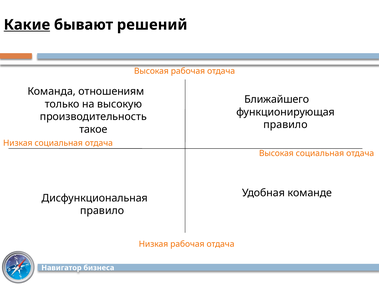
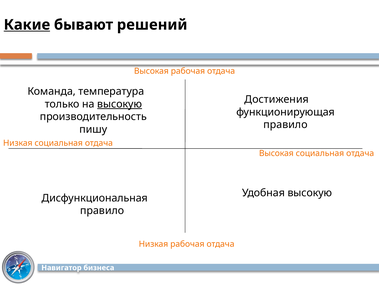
отношениям: отношениям -> температура (111, 91)
Ближайшего: Ближайшего -> Достижения (277, 99)
высокую underline: none -> present (120, 104)
такое: такое -> пишу (93, 129)
Удобная команде: команде -> высокую (310, 192)
